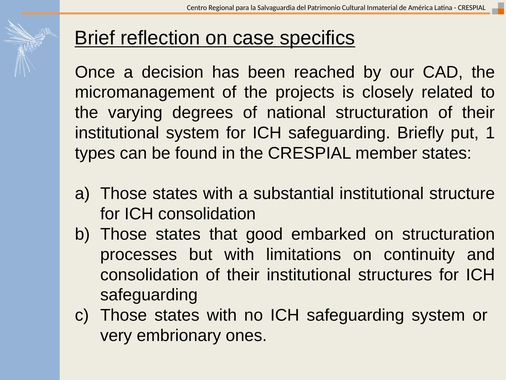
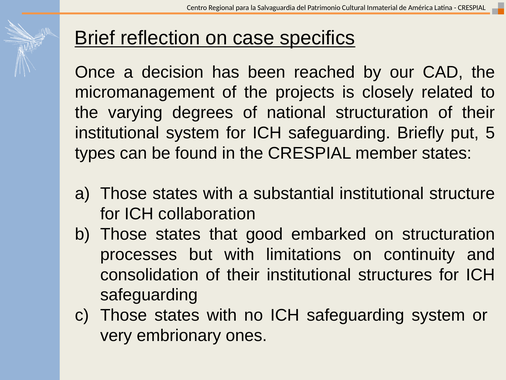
1: 1 -> 5 (490, 133)
ICH consolidation: consolidation -> collaboration (207, 214)
